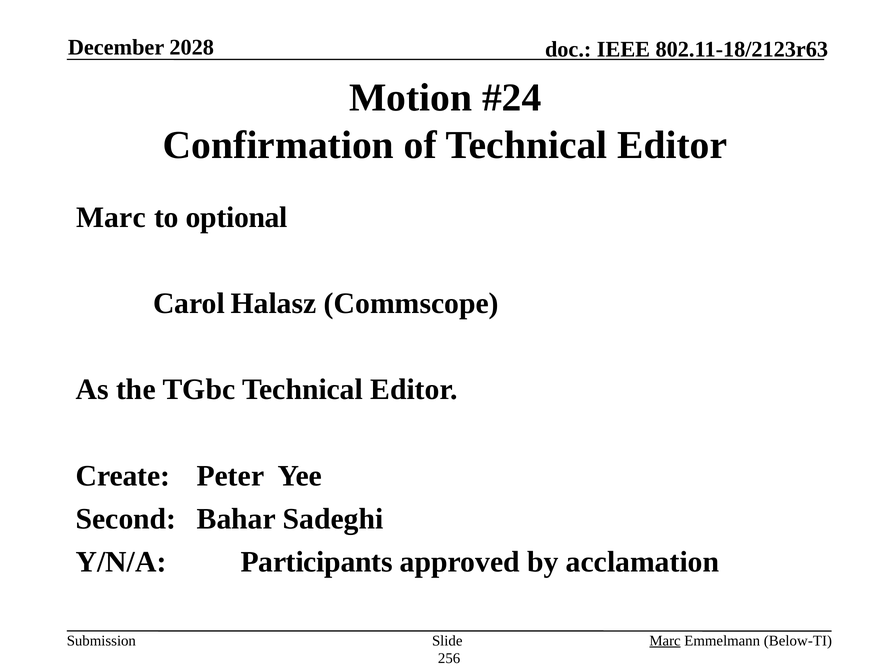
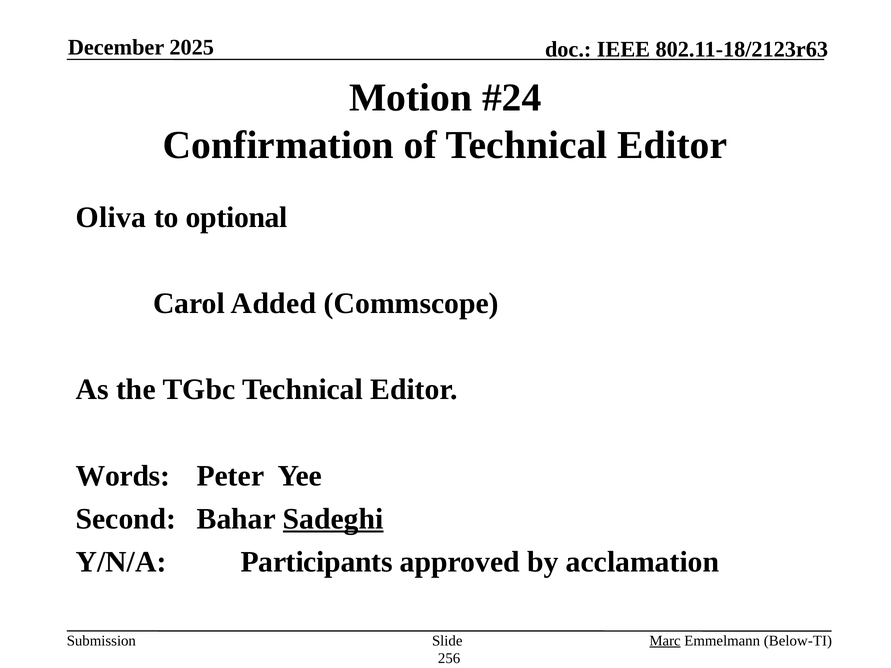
2028: 2028 -> 2025 (192, 47)
Marc: Marc -> Oliva (111, 217)
Halasz: Halasz -> Added (274, 304)
Create: Create -> Words (123, 476)
Sadeghi underline: none -> present (333, 519)
